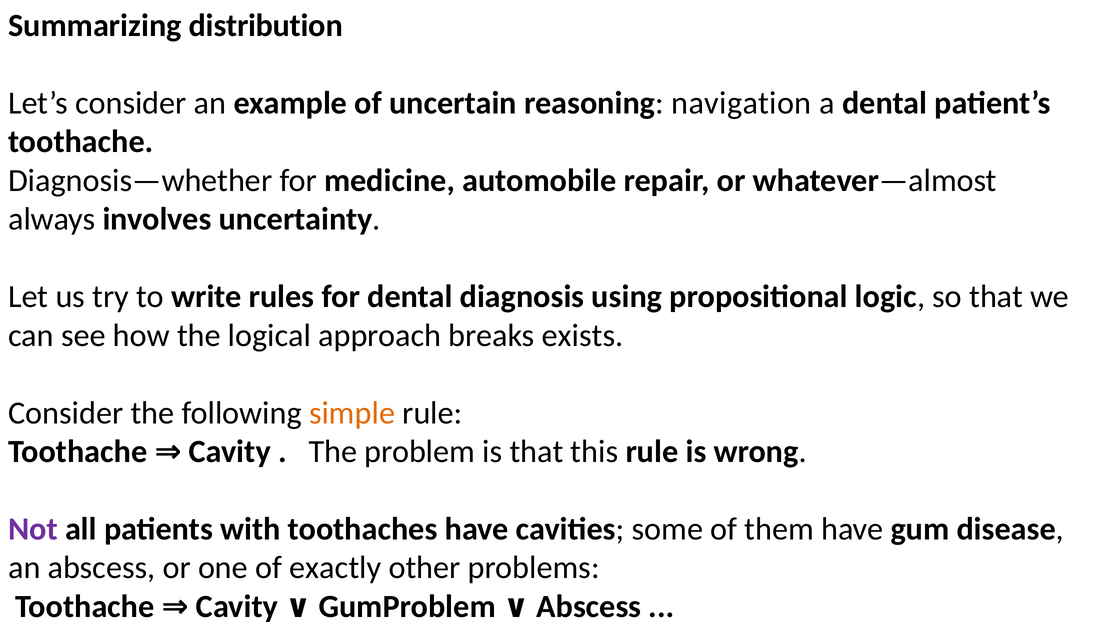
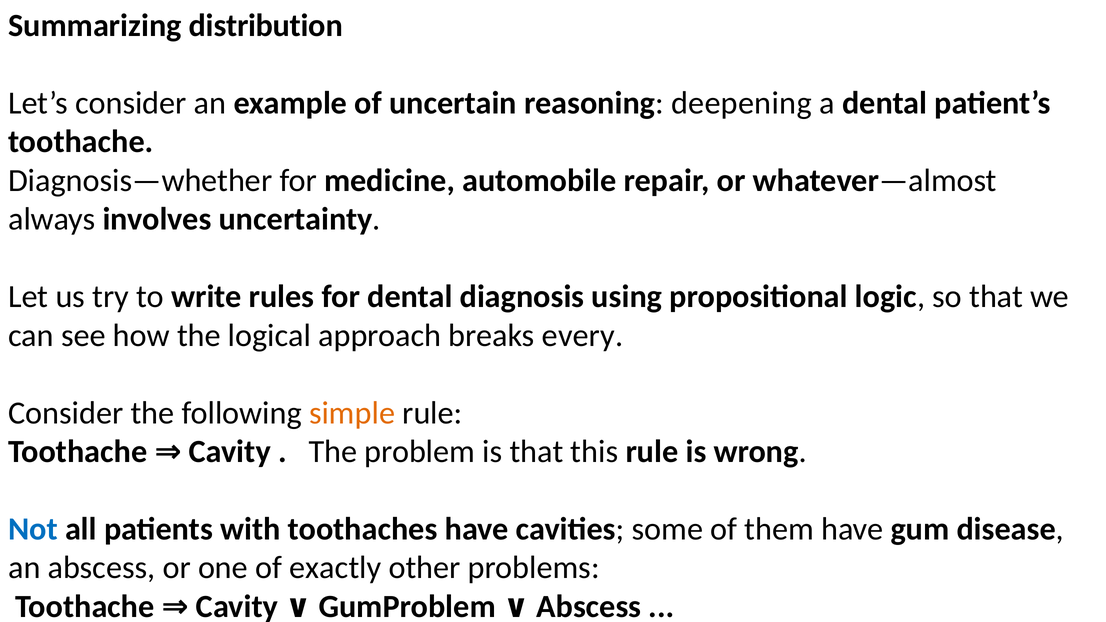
navigation: navigation -> deepening (741, 103)
exists: exists -> every (583, 336)
Not colour: purple -> blue (33, 529)
